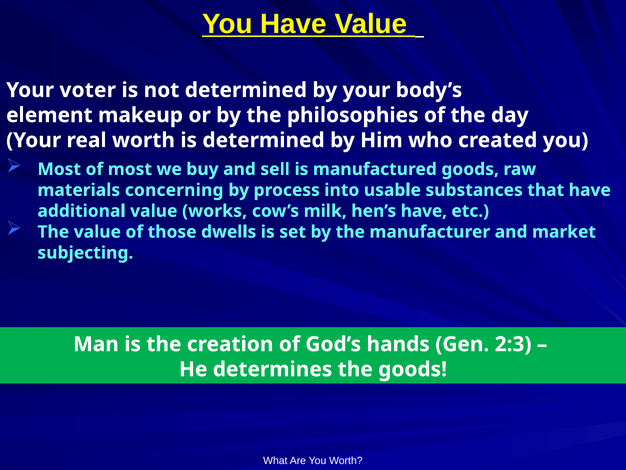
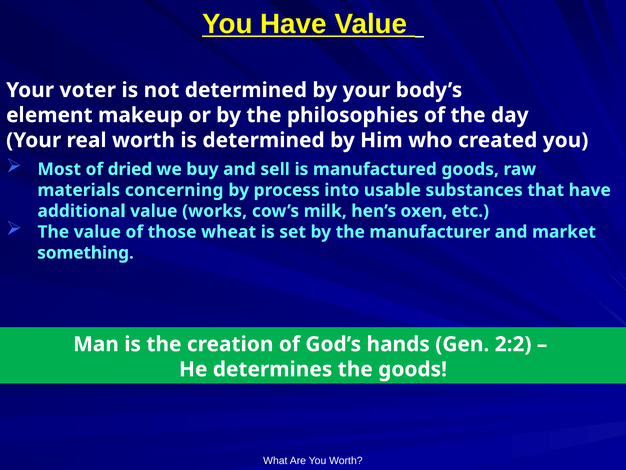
of most: most -> dried (130, 169)
hen’s have: have -> oxen (424, 211)
dwells: dwells -> wheat (229, 232)
subjecting: subjecting -> something (86, 253)
2:3: 2:3 -> 2:2 (513, 344)
